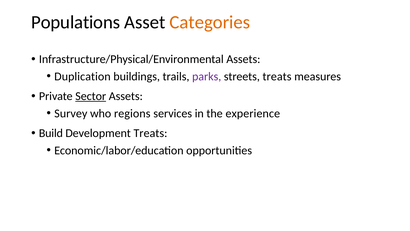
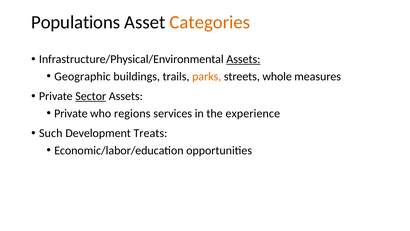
Assets underline: none -> present (243, 59)
Duplication: Duplication -> Geographic (82, 76)
parks colour: purple -> orange (207, 76)
streets treats: treats -> whole (277, 76)
Survey: Survey -> Private (71, 113)
Build: Build -> Such (51, 133)
